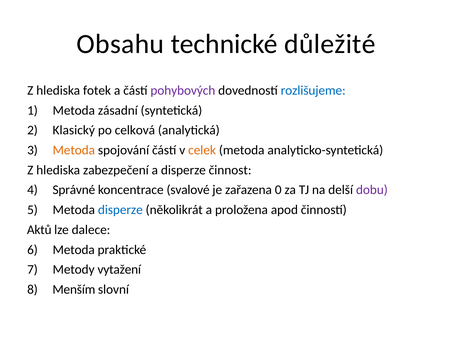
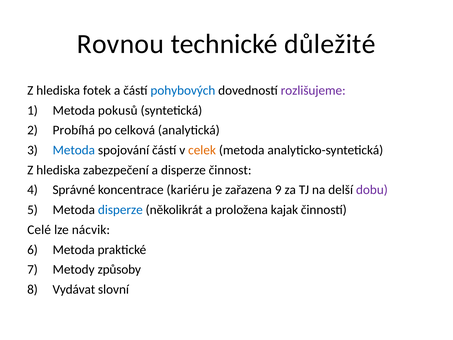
Obsahu: Obsahu -> Rovnou (120, 44)
pohybových colour: purple -> blue (183, 90)
rozlišujeme colour: blue -> purple (313, 90)
zásadní: zásadní -> pokusů (118, 110)
Klasický: Klasický -> Probíhá (74, 130)
Metoda colour: orange -> blue (74, 150)
svalové: svalové -> kariéru (188, 190)
0: 0 -> 9 (278, 190)
apod: apod -> kajak (284, 210)
Aktů: Aktů -> Celé (39, 230)
dalece: dalece -> nácvik (91, 230)
vytažení: vytažení -> způsoby (119, 269)
Menším: Menším -> Vydávat (74, 289)
